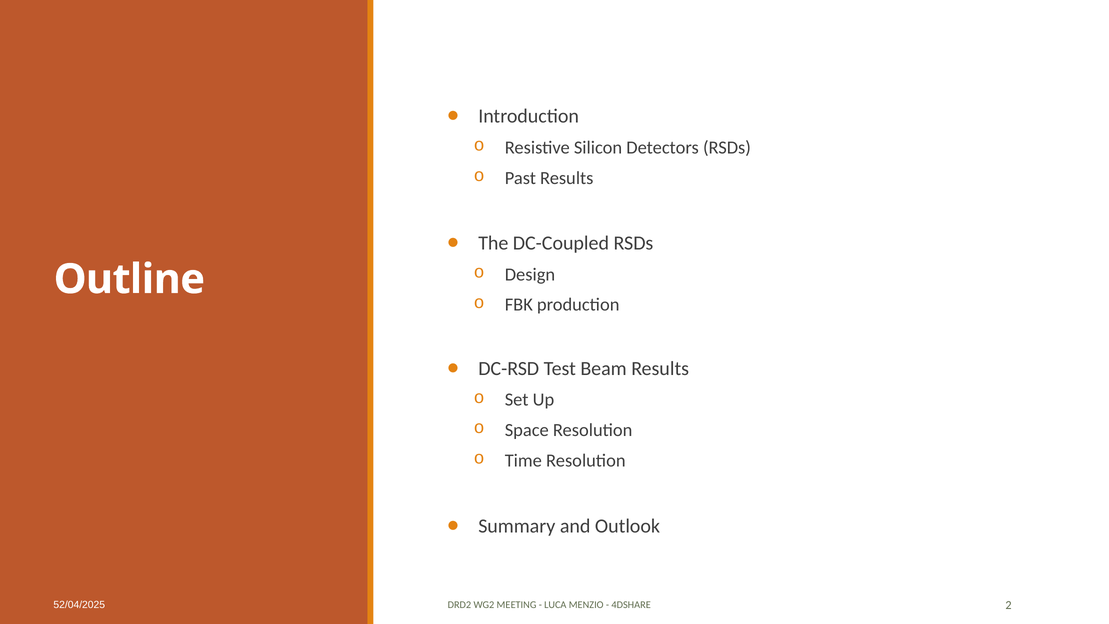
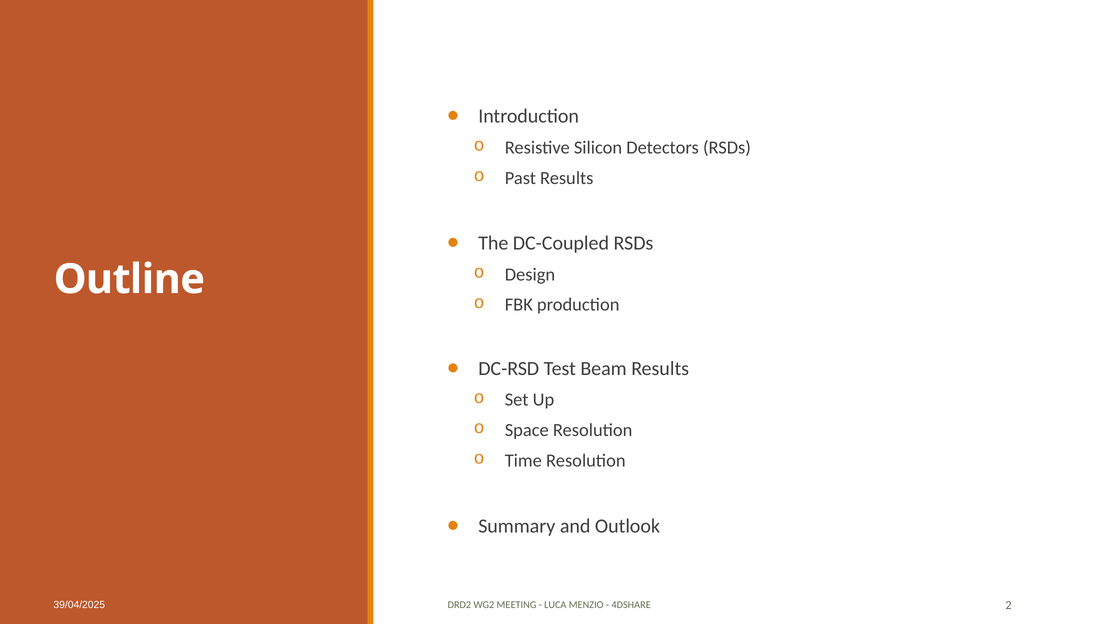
52/04/2025: 52/04/2025 -> 39/04/2025 (79, 605)
